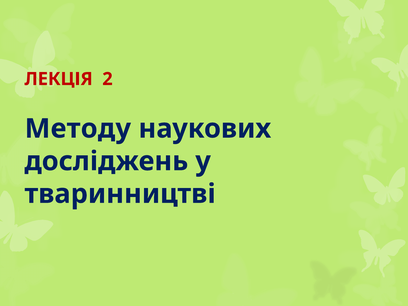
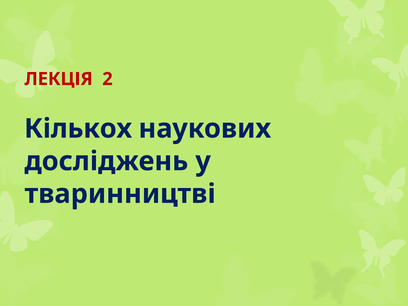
Методу: Методу -> Кількох (78, 129)
